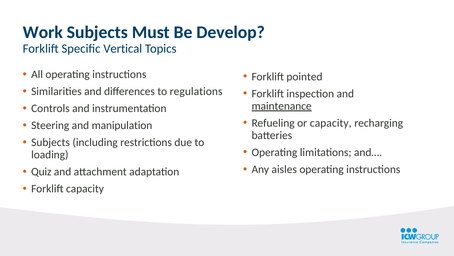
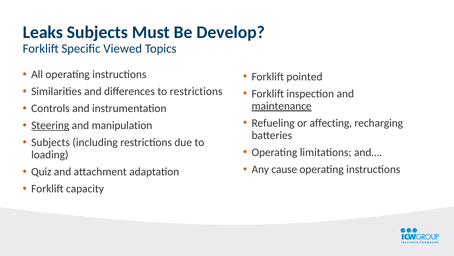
Work: Work -> Leaks (43, 32)
Vertical: Vertical -> Viewed (123, 49)
to regulations: regulations -> restrictions (196, 91)
or capacity: capacity -> affecting (331, 123)
Steering underline: none -> present (50, 125)
aisles: aisles -> cause (284, 169)
